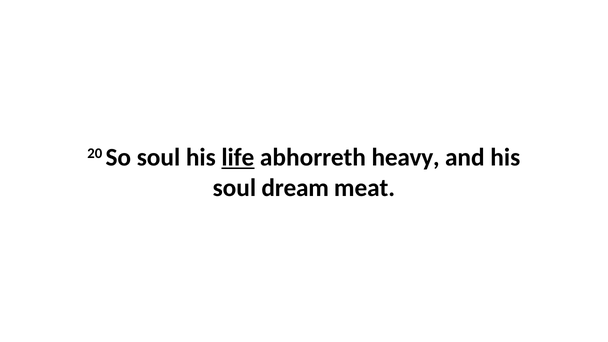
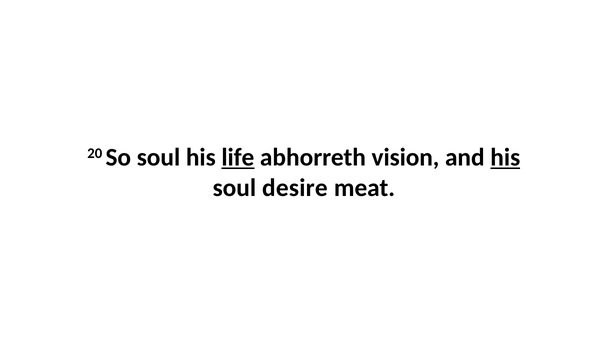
heavy: heavy -> vision (405, 158)
his underline: none -> present (505, 158)
dream: dream -> desire (295, 188)
